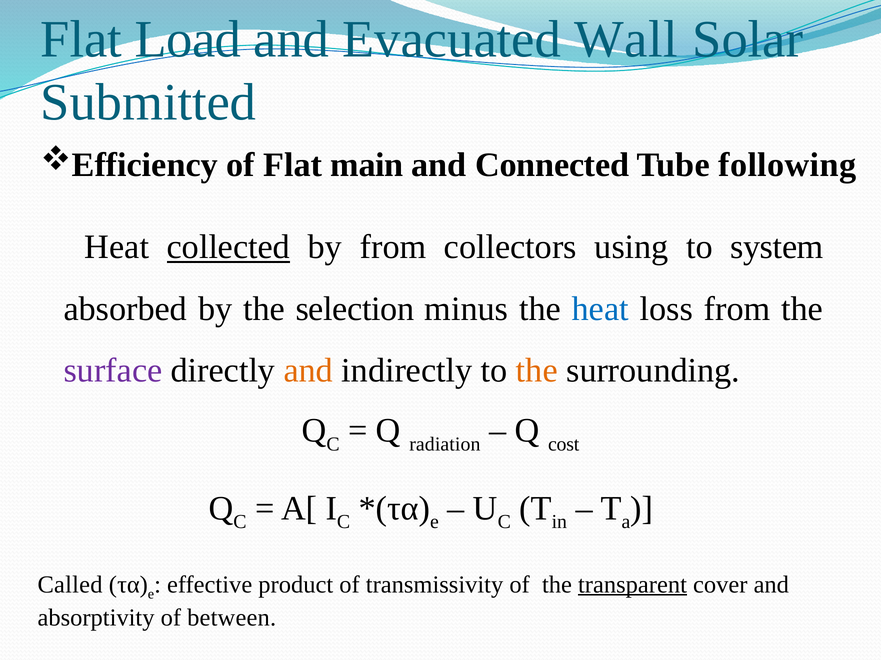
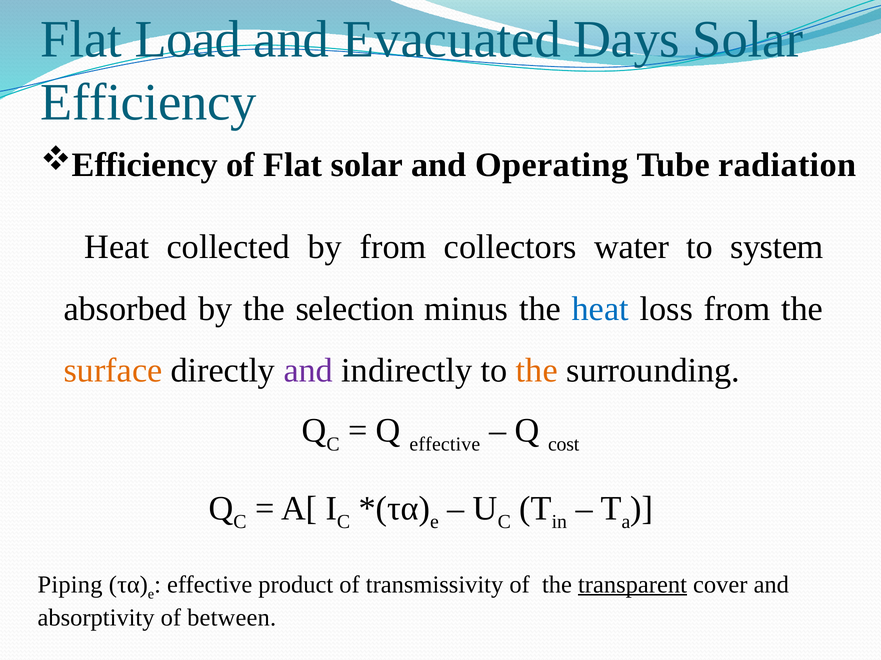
Wall: Wall -> Days (626, 40)
Submitted: Submitted -> Efficiency (148, 103)
Flat main: main -> solar (367, 165)
Connected: Connected -> Operating (552, 165)
following: following -> radiation (787, 165)
collected underline: present -> none (228, 247)
using: using -> water (632, 247)
surface colour: purple -> orange (113, 371)
and colour: orange -> purple (308, 371)
Q radiation: radiation -> effective (445, 445)
Called: Called -> Piping (70, 585)
